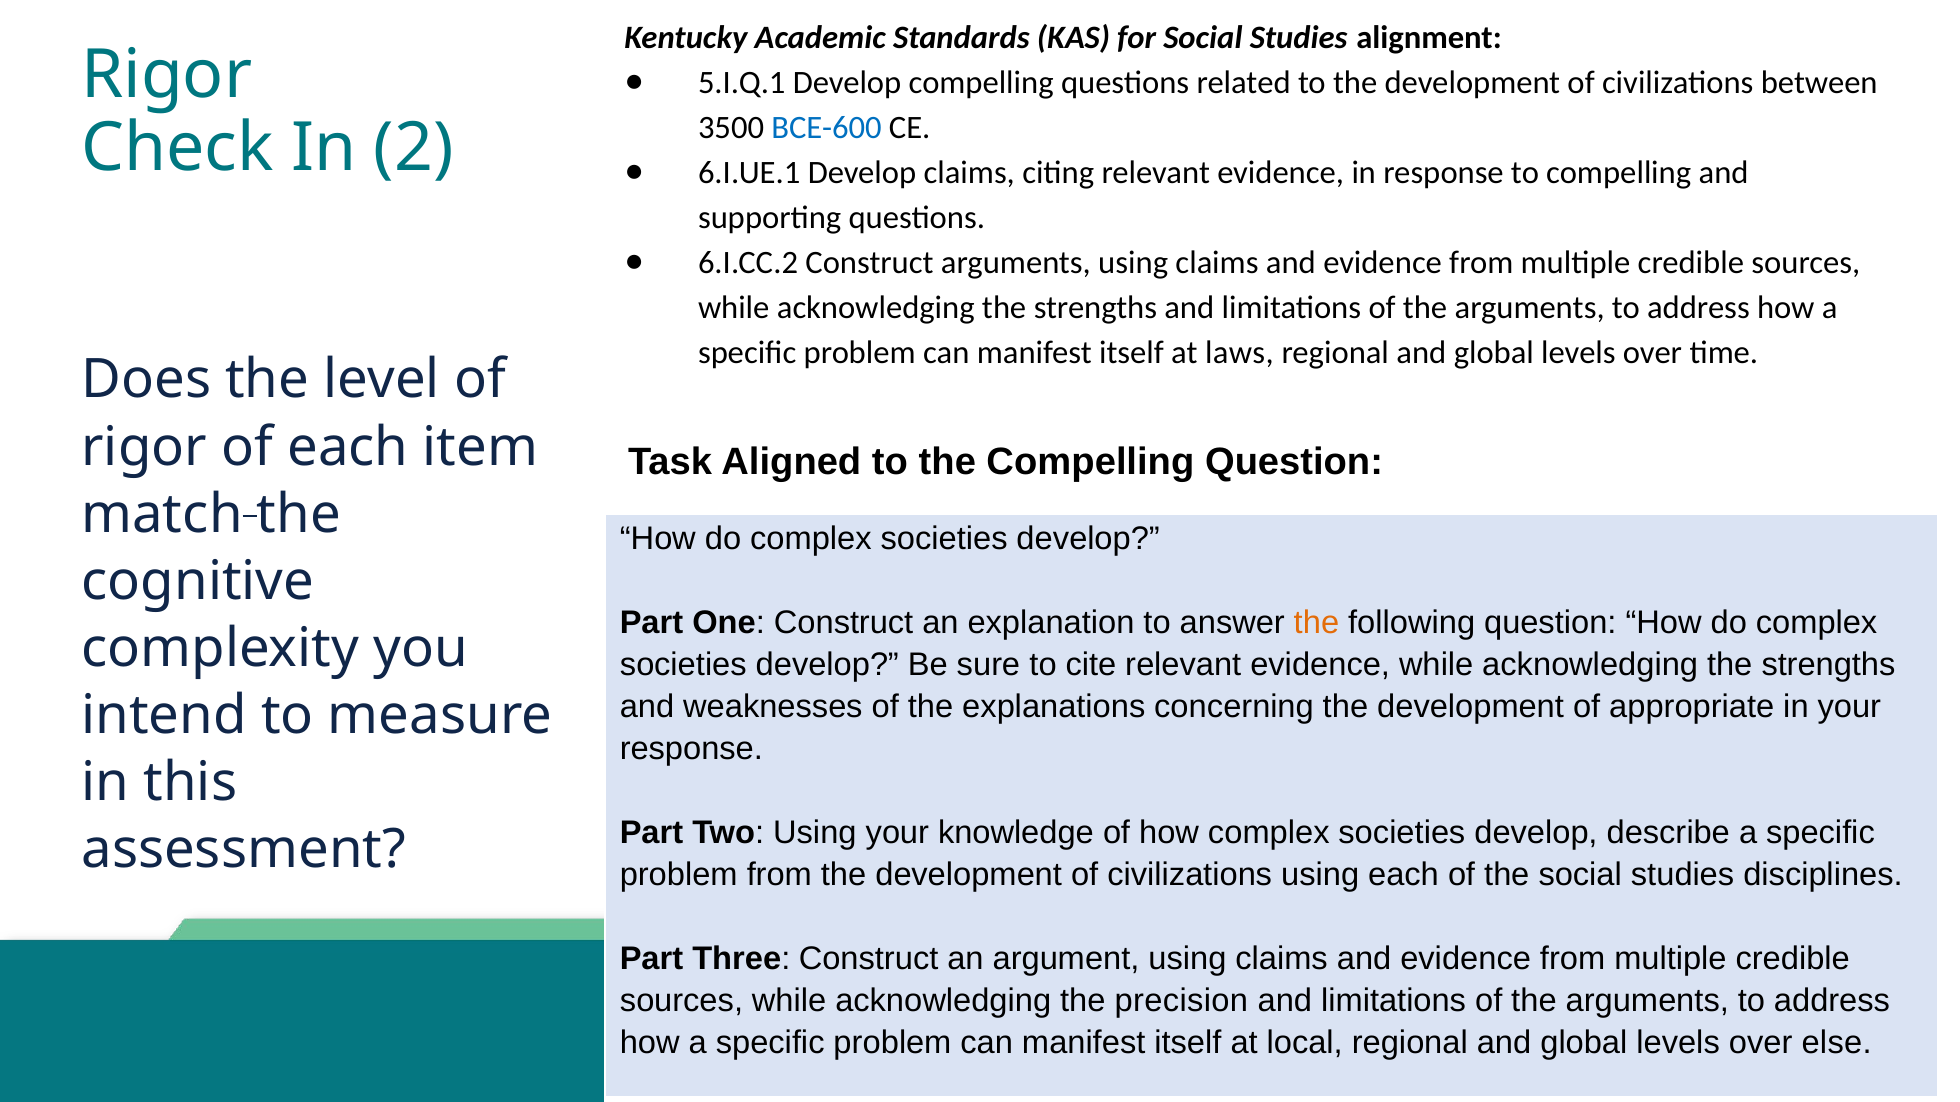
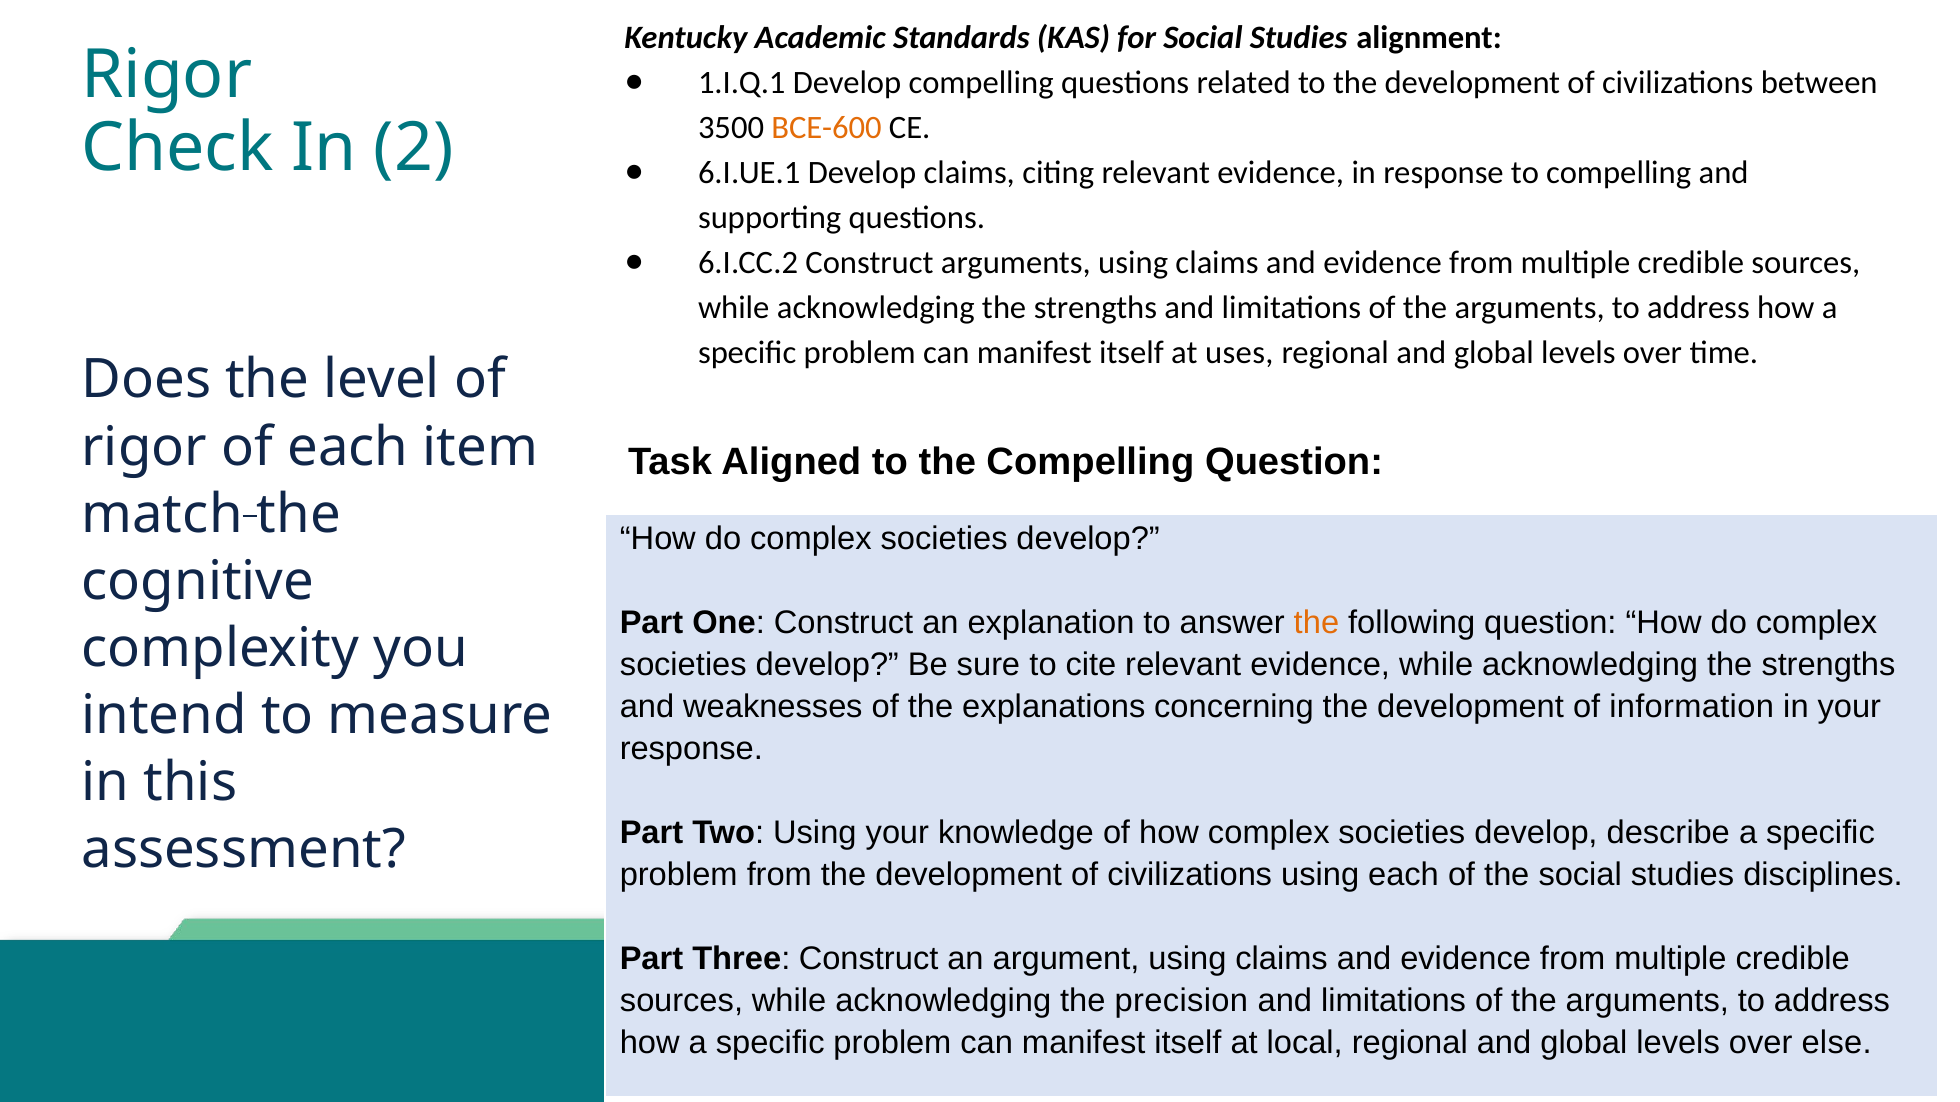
5.I.Q.1: 5.I.Q.1 -> 1.I.Q.1 (742, 82)
BCE-600 colour: blue -> orange (826, 127)
laws: laws -> uses (1239, 353)
appropriate: appropriate -> information (1692, 707)
